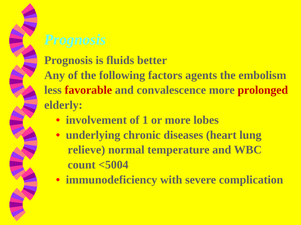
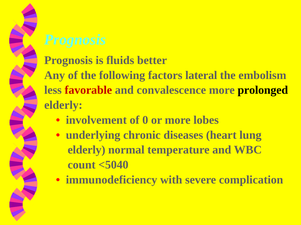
agents: agents -> lateral (201, 75)
prolonged colour: red -> black (263, 90)
1: 1 -> 0 (145, 120)
relieve: relieve -> elderly (86, 150)
<5004: <5004 -> <5040 (113, 165)
